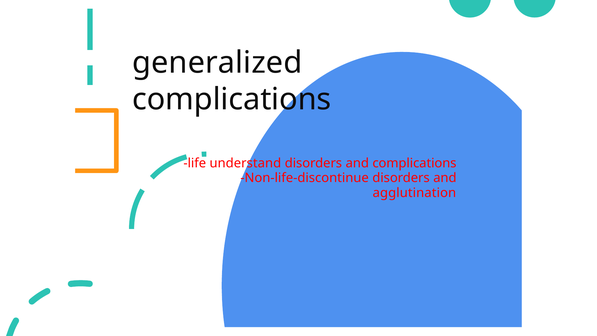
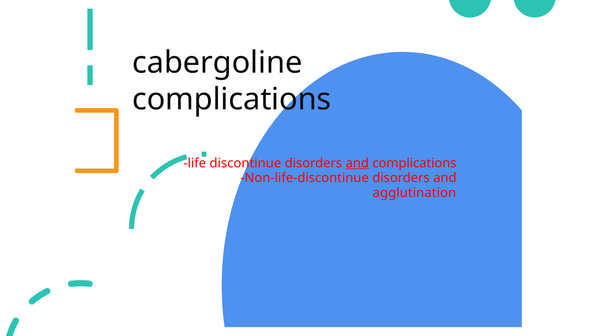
generalized: generalized -> cabergoline (217, 62)
understand: understand -> discontinue (245, 163)
and underline: none -> present (357, 163)
